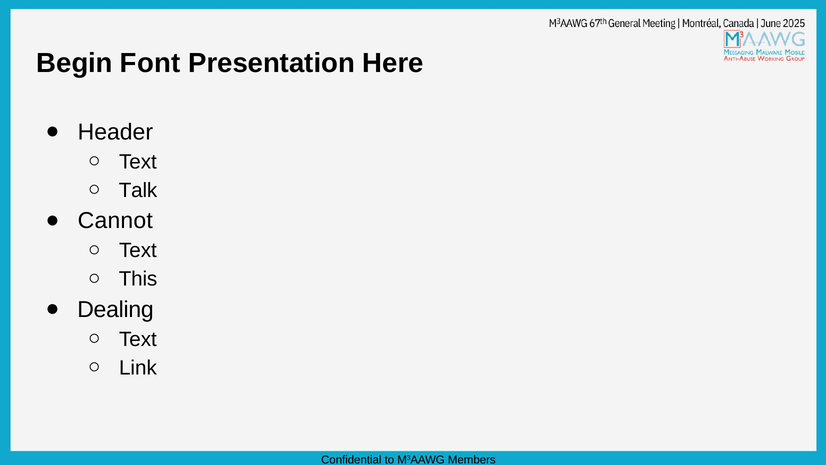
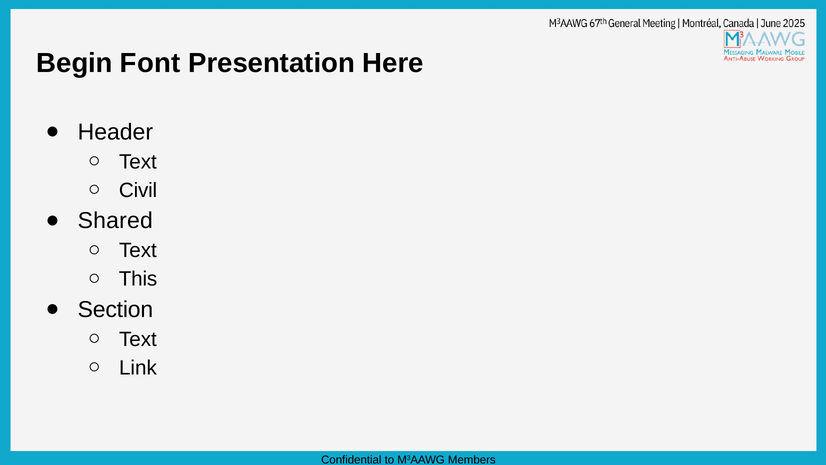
Talk: Talk -> Civil (138, 190)
Cannot: Cannot -> Shared (115, 221)
Dealing: Dealing -> Section (115, 309)
